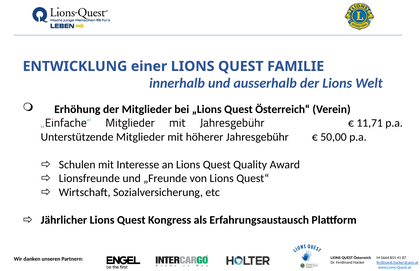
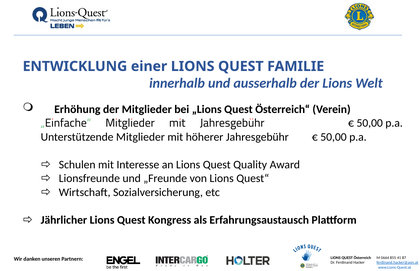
11,71: 11,71 -> 50,00 (370, 123)
